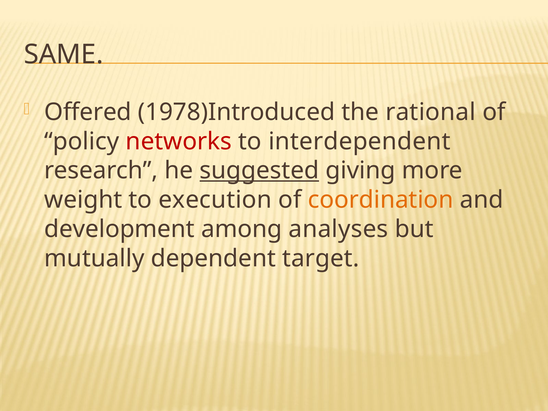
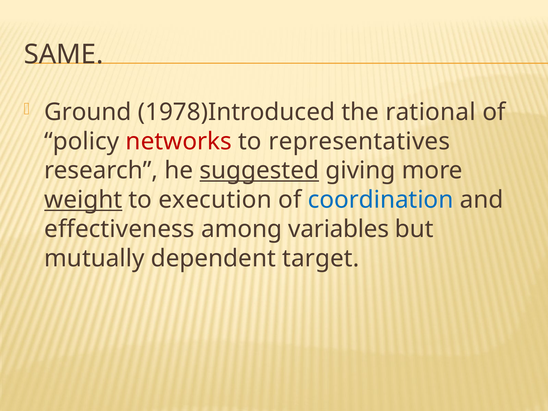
Offered: Offered -> Ground (88, 112)
interdependent: interdependent -> representatives (359, 141)
weight underline: none -> present (83, 200)
coordination colour: orange -> blue (381, 200)
development: development -> effectiveness (119, 229)
analyses: analyses -> variables (339, 229)
